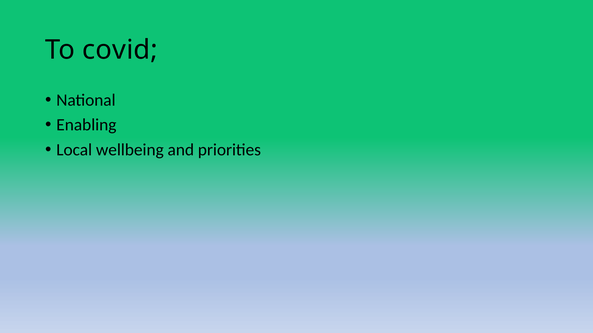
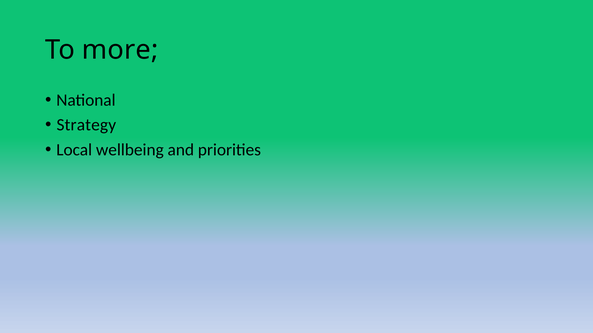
covid: covid -> more (120, 50)
Enabling: Enabling -> Strategy (86, 125)
